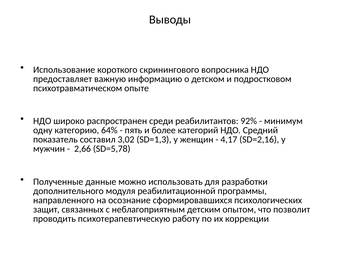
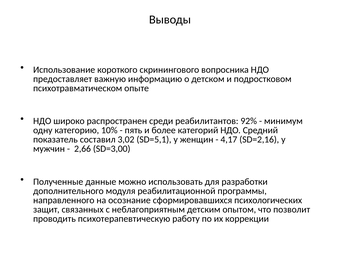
64%: 64% -> 10% (109, 130)
SD=1,3: SD=1,3 -> SD=5,1 (154, 140)
SD=5,78: SD=5,78 -> SD=3,00 (112, 149)
